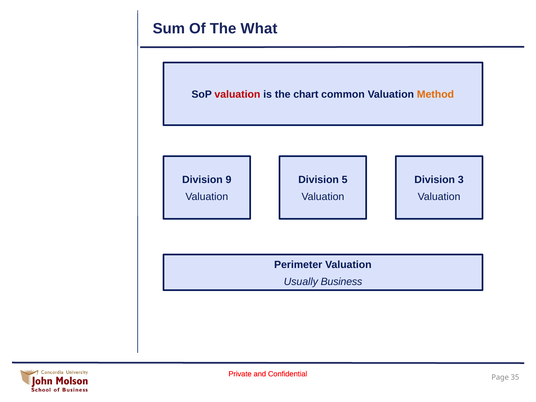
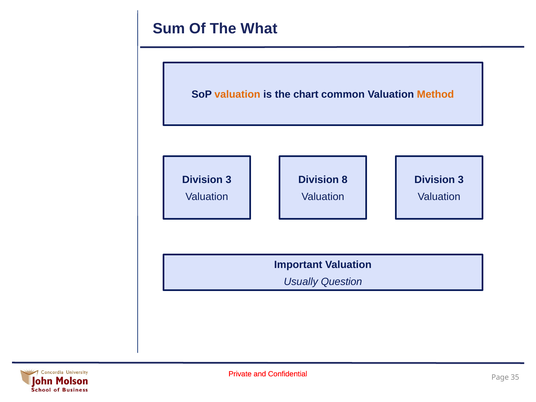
valuation colour: red -> orange (237, 95)
9: 9 -> 3 (229, 180)
5: 5 -> 8 (345, 180)
Perimeter: Perimeter -> Important (298, 265)
Business: Business -> Question (341, 282)
